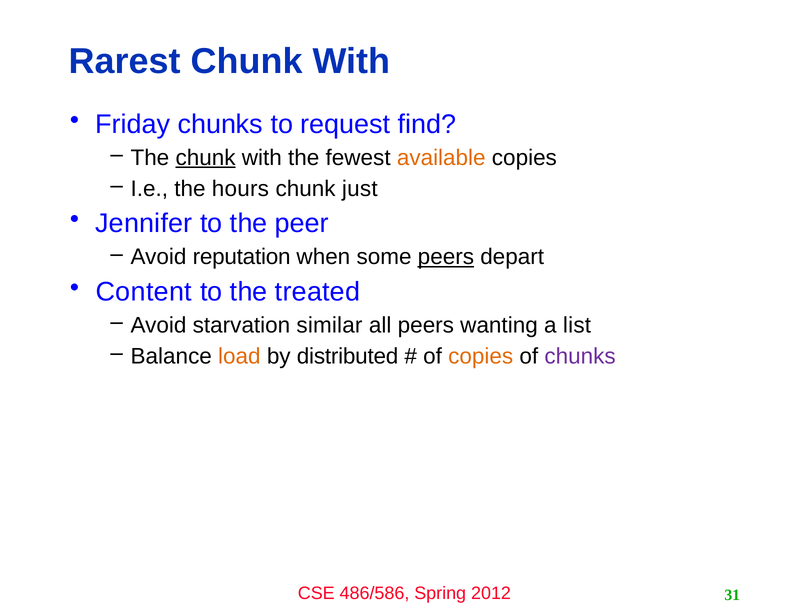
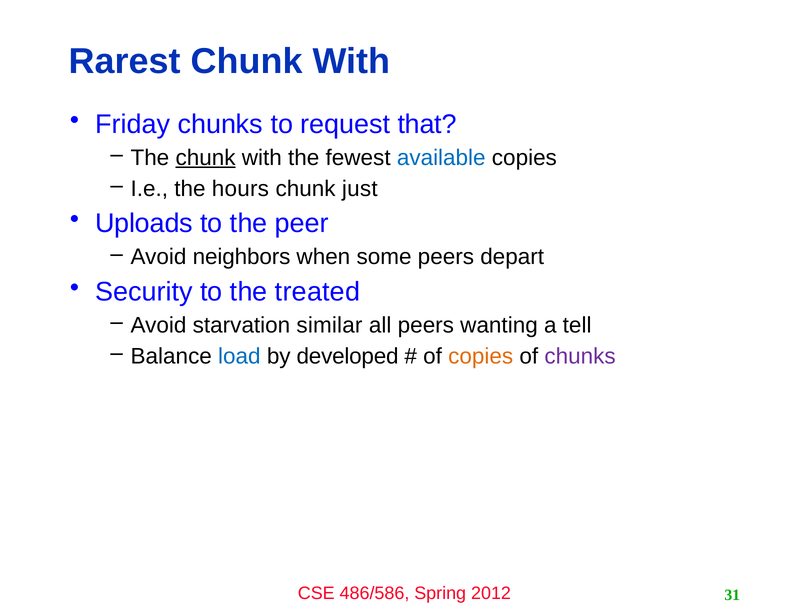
find: find -> that (427, 124)
available colour: orange -> blue (441, 158)
Jennifer: Jennifer -> Uploads (144, 223)
reputation: reputation -> neighbors (242, 257)
peers underline: present -> none (446, 257)
Content: Content -> Security (144, 292)
list: list -> tell (577, 325)
load colour: orange -> blue (239, 356)
distributed: distributed -> developed (348, 356)
